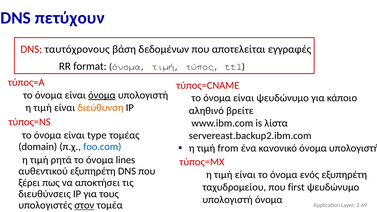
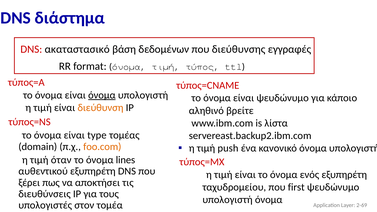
πετύχουν: πετύχουν -> διάστημα (70, 18)
ταυτόχρονους: ταυτόχρονους -> ακαταστασικό (77, 49)
αποτελείται: αποτελείται -> διεύθυνσης (239, 49)
foo.com colour: blue -> orange (102, 147)
from: from -> push (228, 148)
ρητά: ρητά -> όταν (61, 160)
στον underline: present -> none (84, 205)
